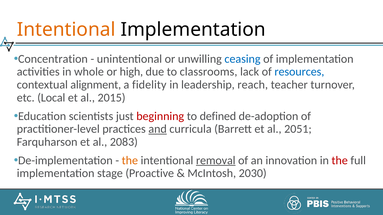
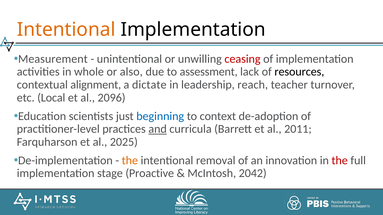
Concentration: Concentration -> Measurement (53, 59)
ceasing colour: blue -> red (242, 59)
high: high -> also (131, 72)
classrooms: classrooms -> assessment (209, 72)
resources colour: blue -> black (299, 72)
fidelity: fidelity -> dictate (149, 85)
2015: 2015 -> 2096 (112, 98)
beginning colour: red -> blue (160, 116)
defined: defined -> context (218, 116)
2051: 2051 -> 2011 (298, 129)
2083: 2083 -> 2025 (124, 142)
removal underline: present -> none (216, 161)
2030: 2030 -> 2042 (253, 174)
